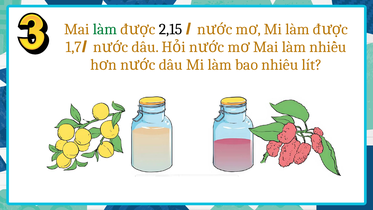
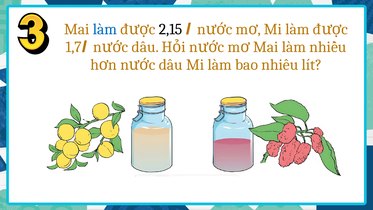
làm colour: green -> blue (105, 29)
